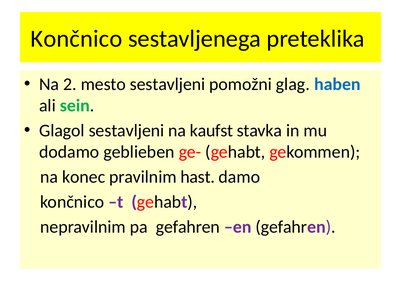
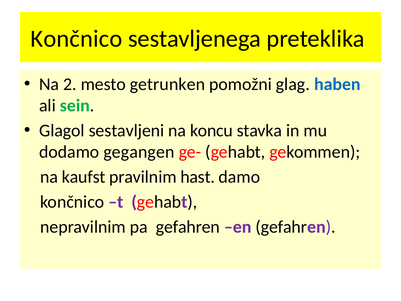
mesto sestavljeni: sestavljeni -> getrunken (167, 84)
kaufst: kaufst -> koncu (212, 130)
geblieben: geblieben -> gegangen (139, 152)
konec: konec -> kaufst (84, 177)
